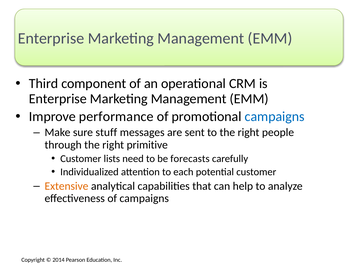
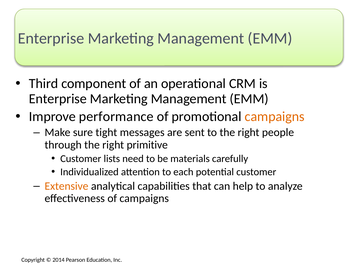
campaigns colour: blue -> orange (275, 117)
stuff: stuff -> tight (106, 133)
forecasts: forecasts -> materials (190, 159)
